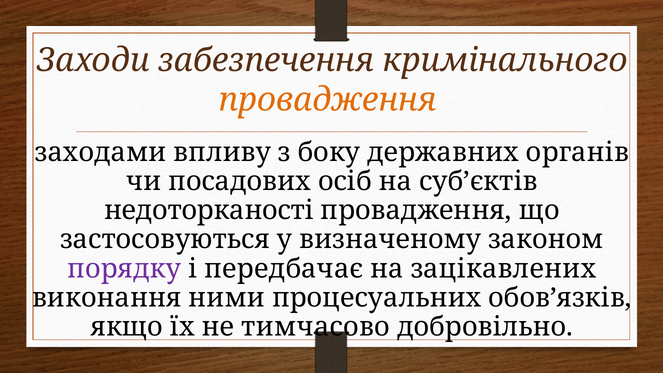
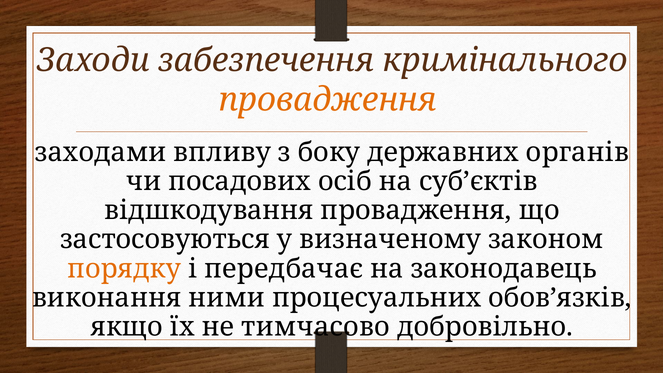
недоторканості: недоторканості -> відшкодування (209, 210)
порядку colour: purple -> orange (124, 269)
зацікавлених: зацікавлених -> законодавець (504, 269)
